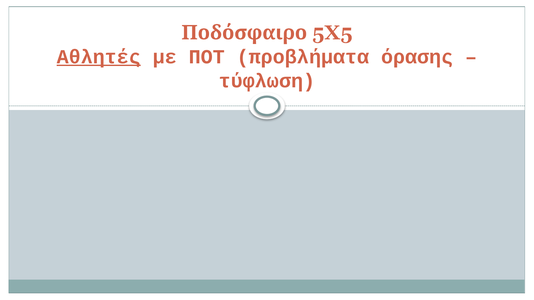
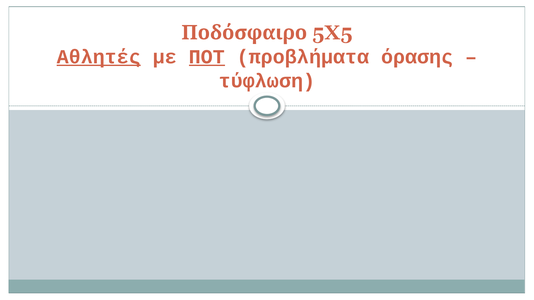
ΠΟΤ underline: none -> present (207, 57)
